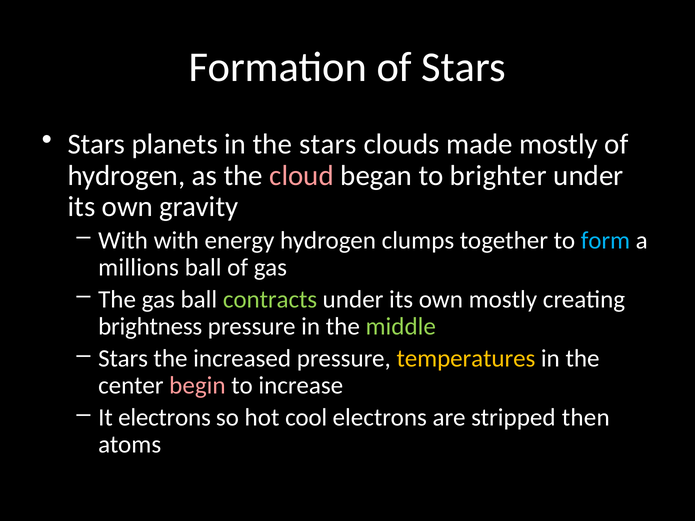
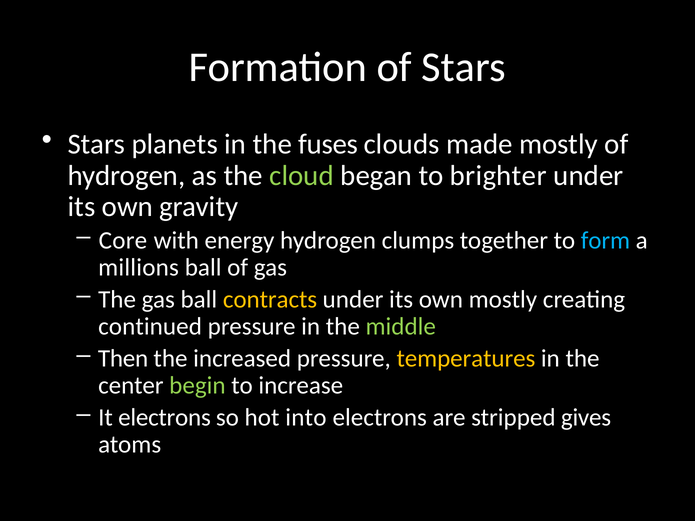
the stars: stars -> fuses (328, 144)
cloud colour: pink -> light green (302, 176)
With: With -> Core (123, 241)
contracts colour: light green -> yellow (270, 300)
brightness: brightness -> continued (150, 327)
Stars: Stars -> Then (123, 359)
begin colour: pink -> light green (197, 386)
cool: cool -> into (306, 418)
then: then -> gives (586, 418)
